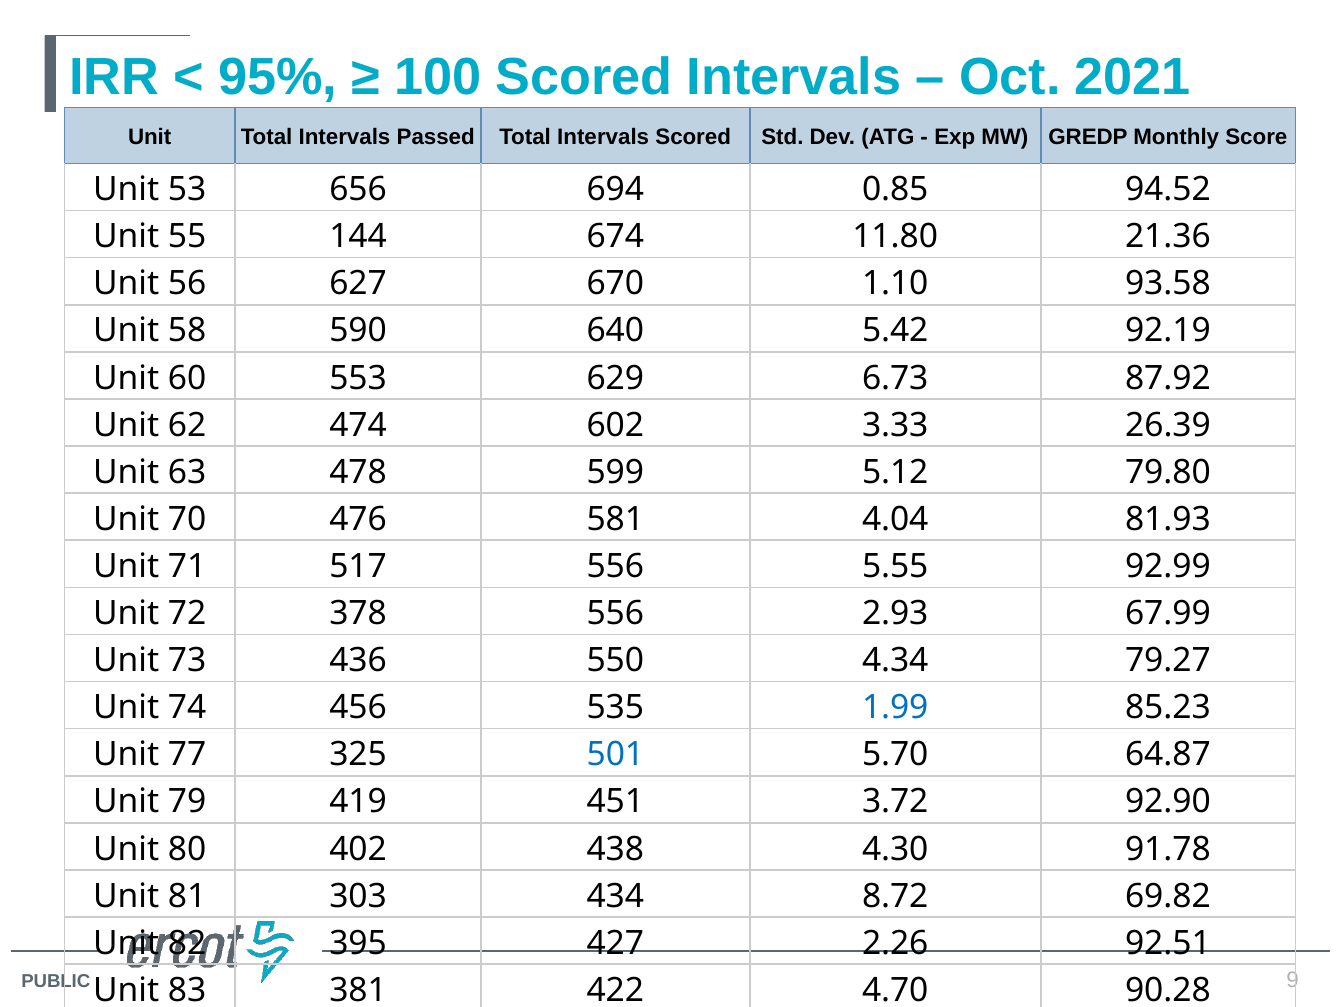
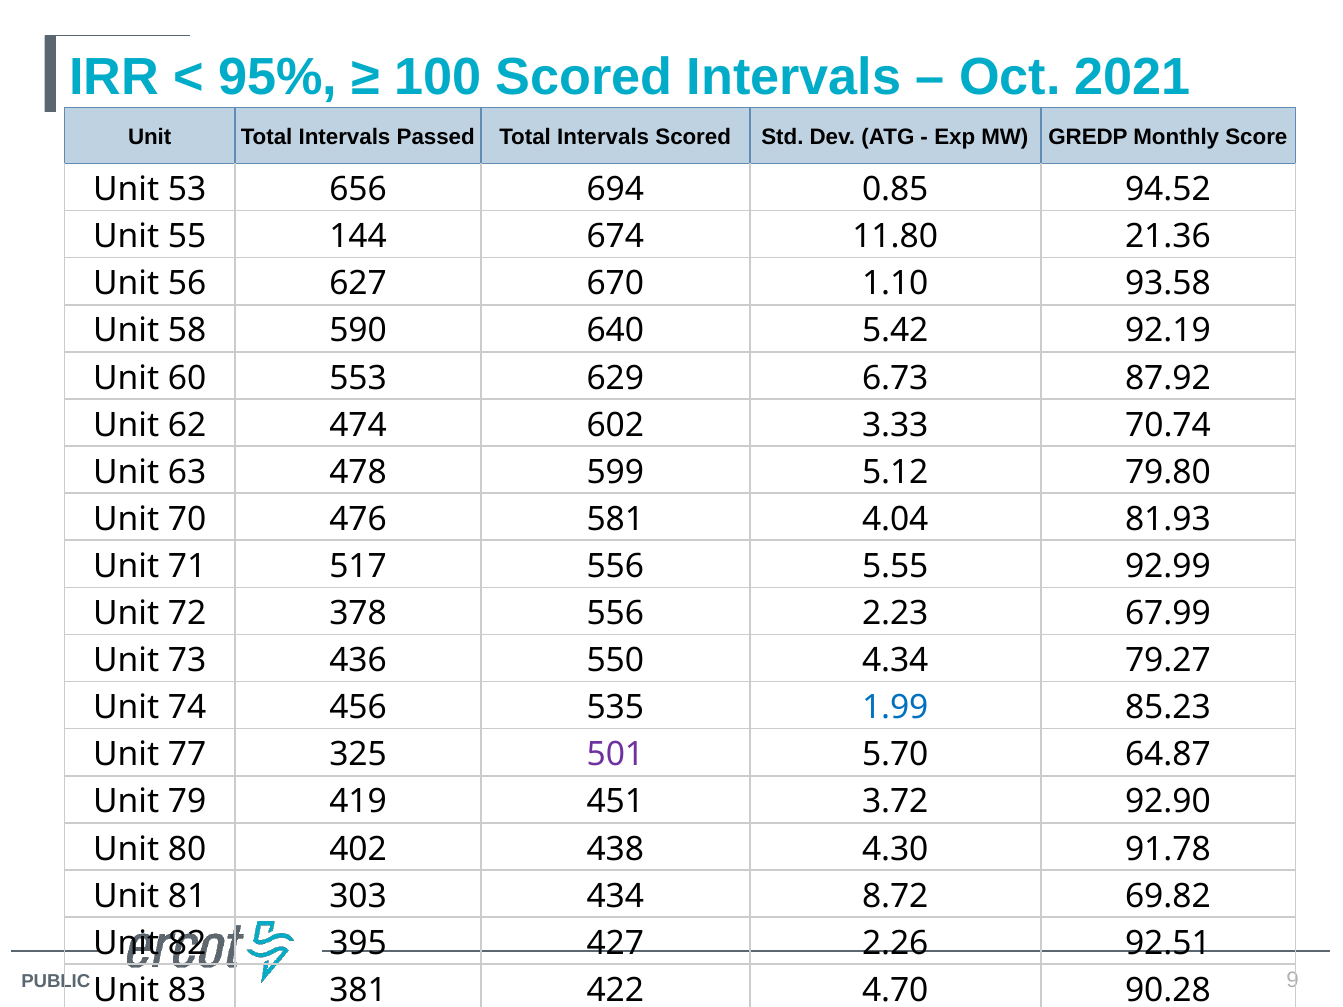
26.39: 26.39 -> 70.74 (1168, 425)
2.93: 2.93 -> 2.23 (895, 614)
501 colour: blue -> purple (615, 755)
